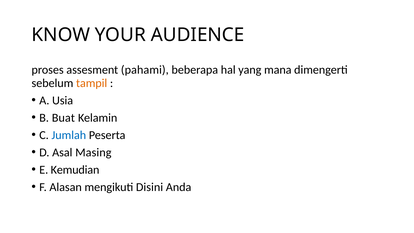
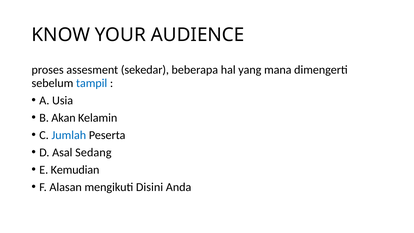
pahami: pahami -> sekedar (145, 70)
tampil colour: orange -> blue (92, 83)
Buat: Buat -> Akan (64, 118)
Masing: Masing -> Sedang (93, 152)
